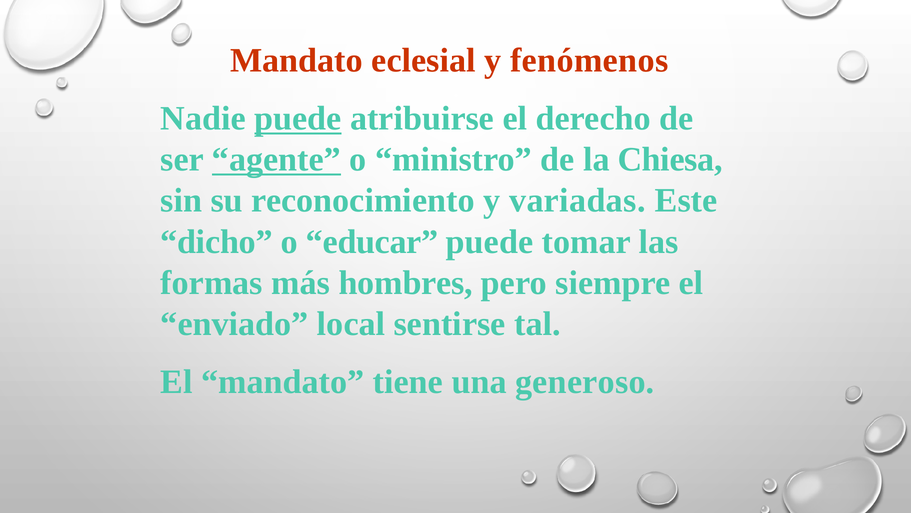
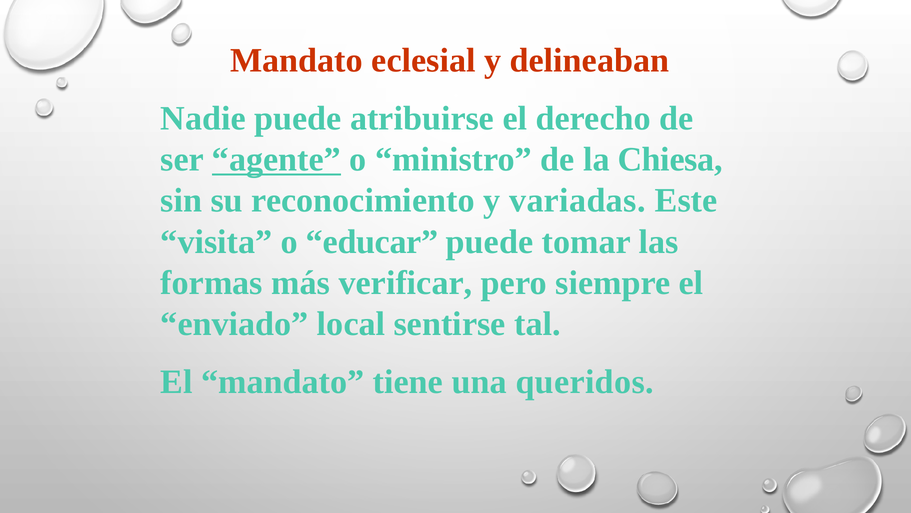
fenómenos: fenómenos -> delineaban (590, 60)
puede underline: present -> none (298, 118)
dicho: dicho -> visita (216, 241)
hombres: hombres -> verificar (406, 282)
generoso: generoso -> queridos (585, 382)
